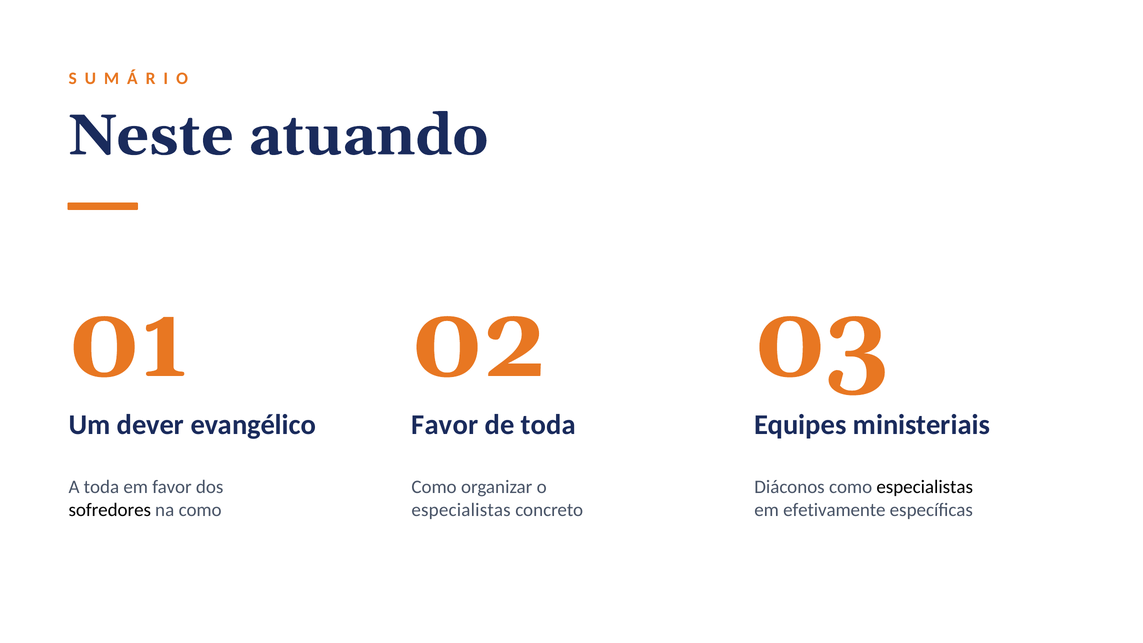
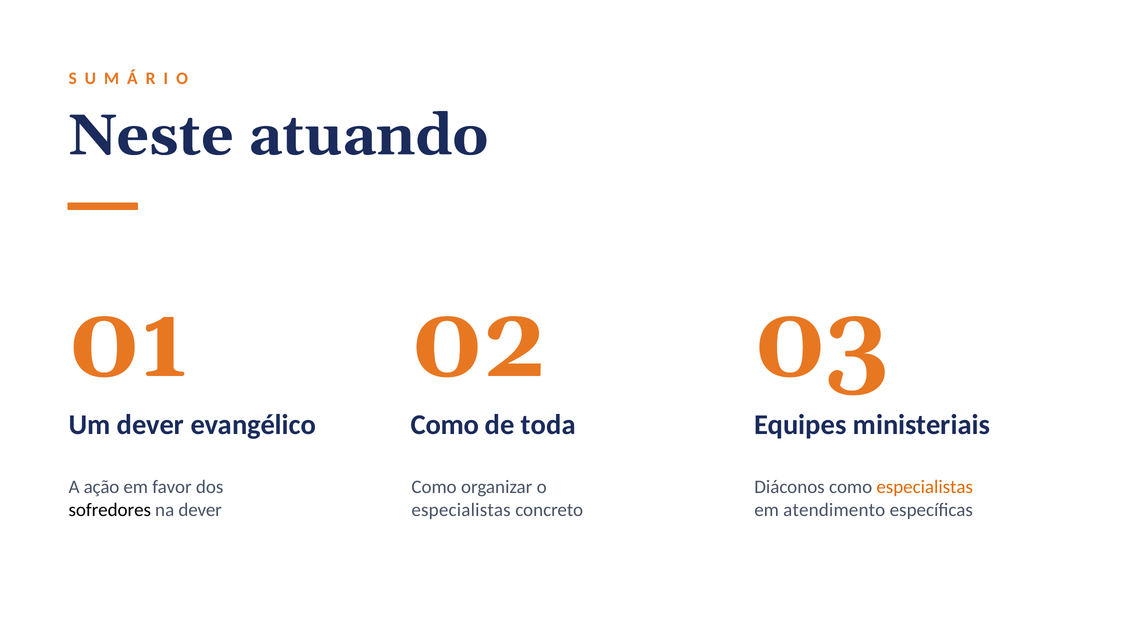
Favor: Favor -> Como (445, 425)
A toda: toda -> ação (102, 487)
especialistas colour: black -> orange (925, 487)
na como: como -> dever (200, 510)
efetivamente: efetivamente -> atendimento (834, 510)
